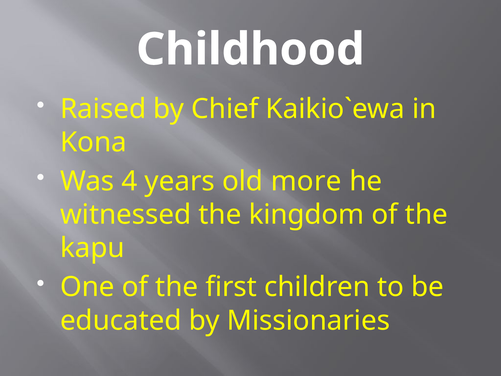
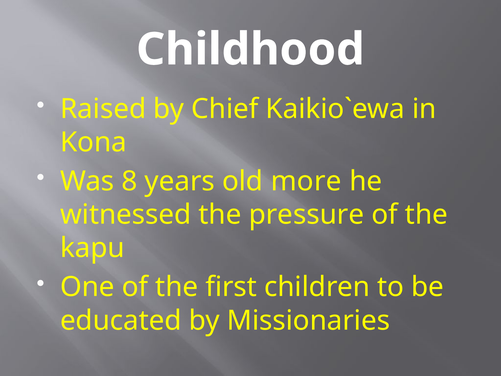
4: 4 -> 8 (129, 181)
kingdom: kingdom -> pressure (306, 215)
